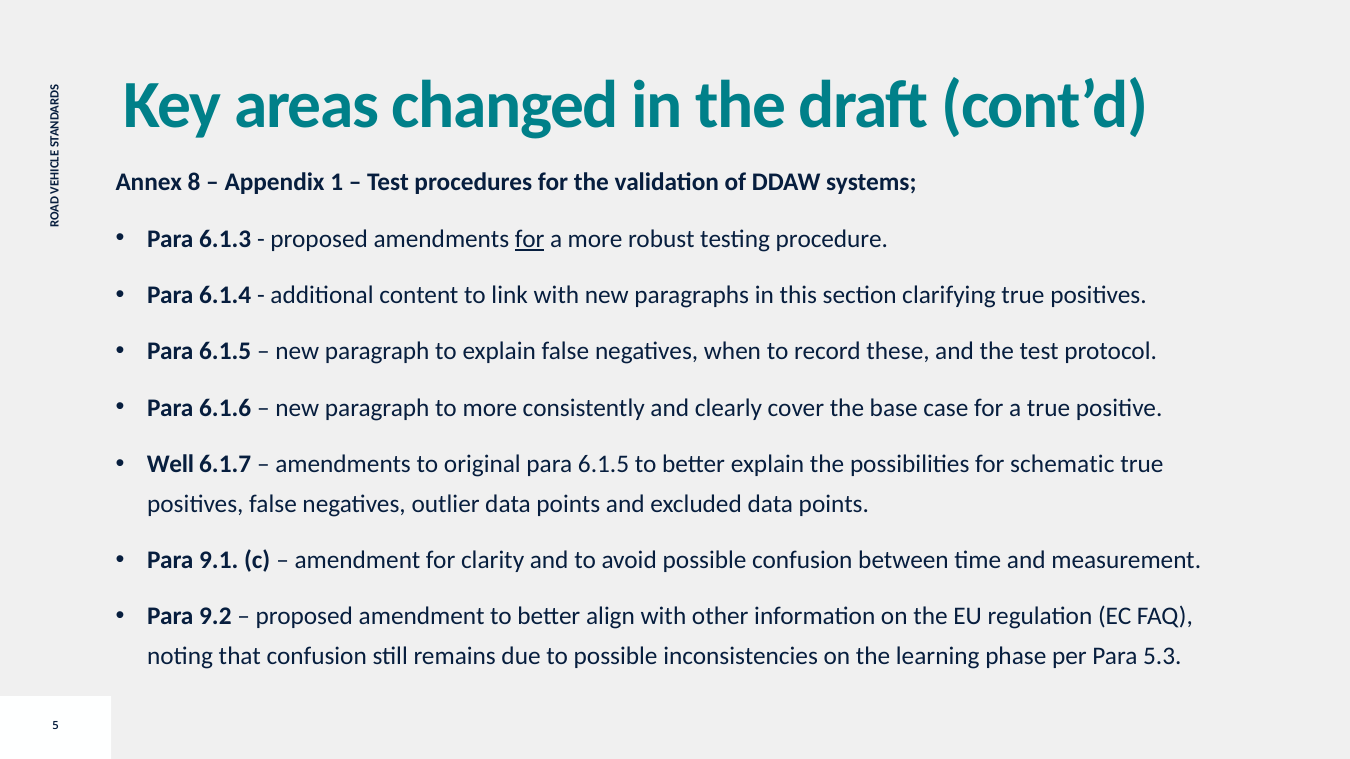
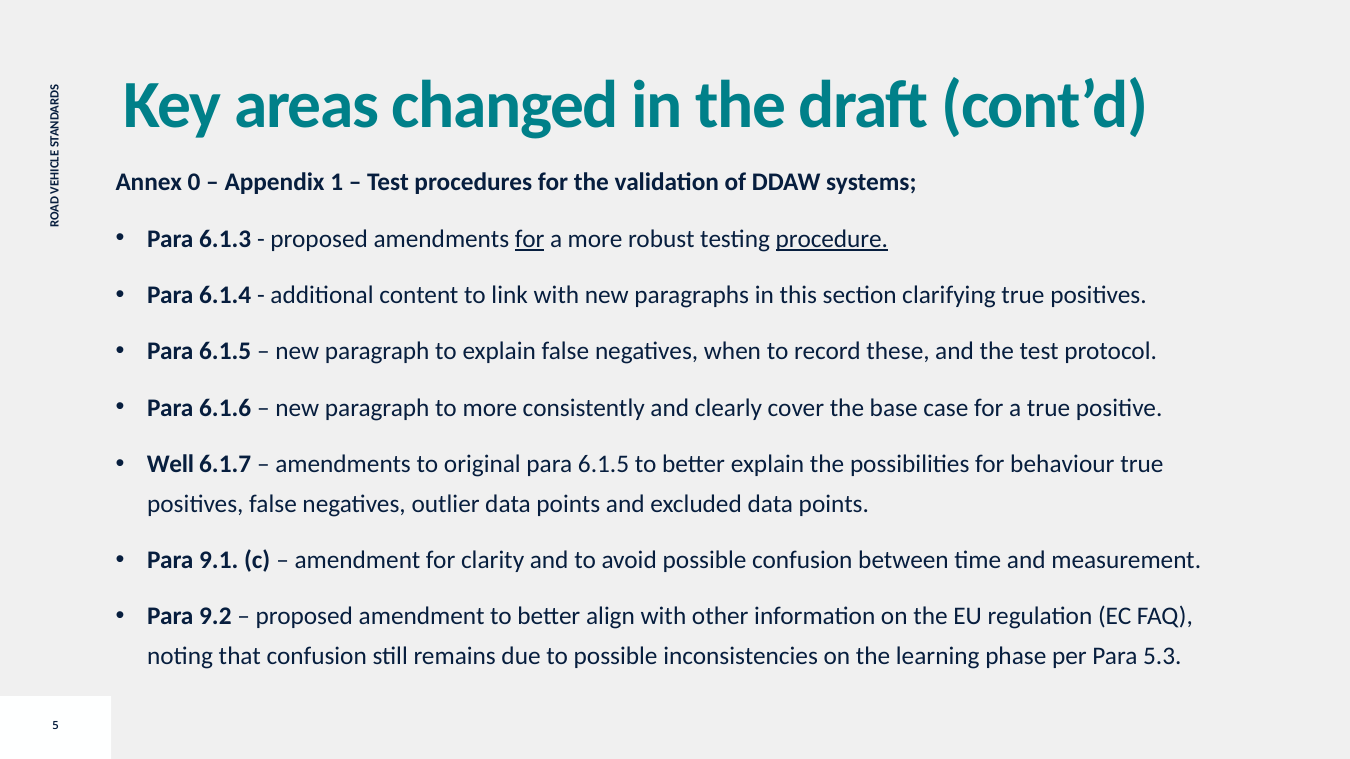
8: 8 -> 0 (194, 183)
procedure underline: none -> present (832, 239)
schematic: schematic -> behaviour (1062, 465)
